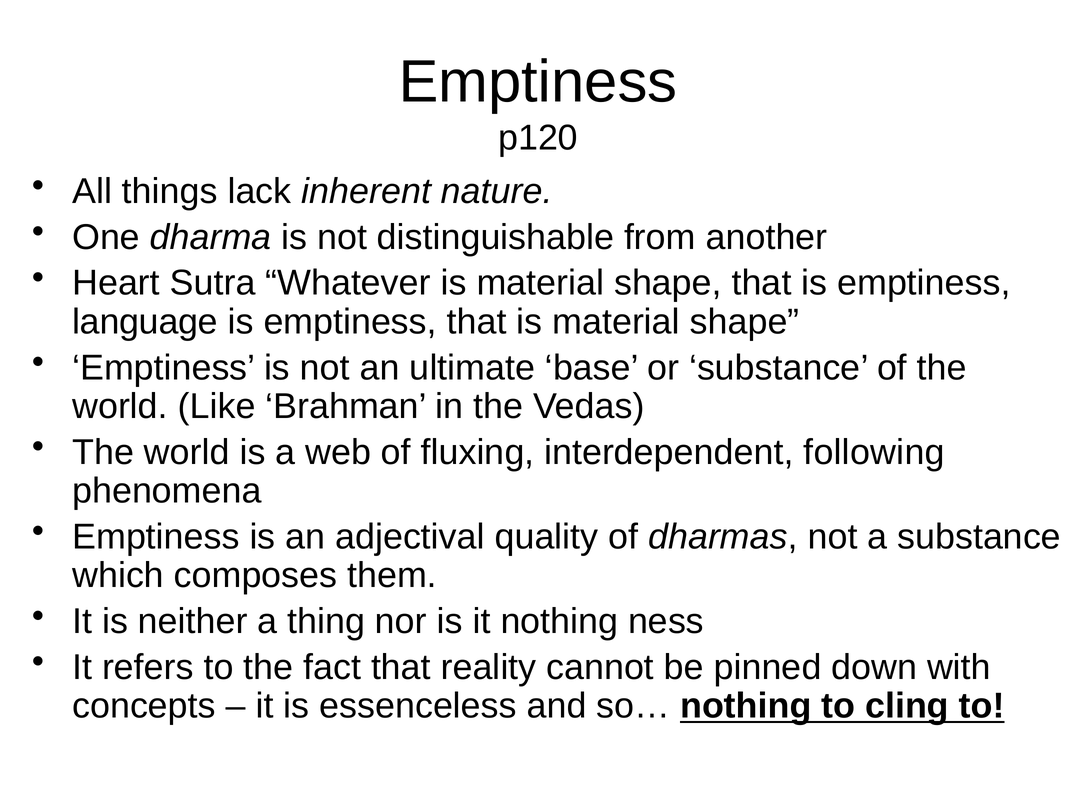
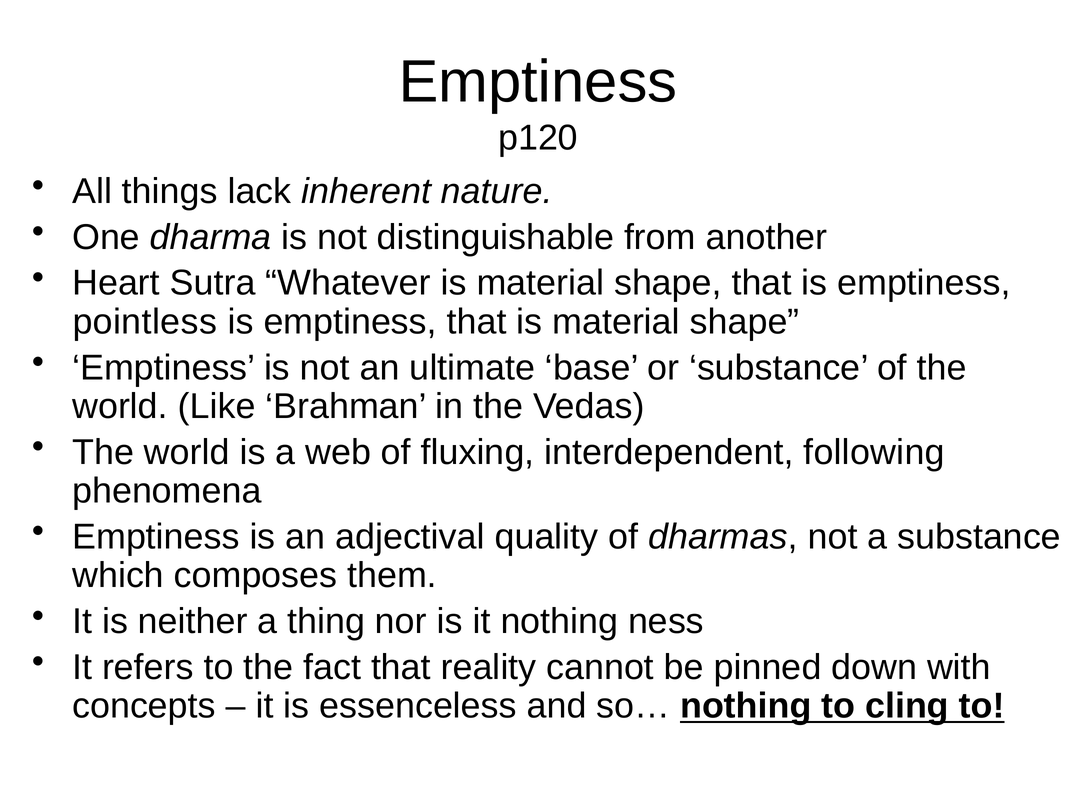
language: language -> pointless (145, 322)
